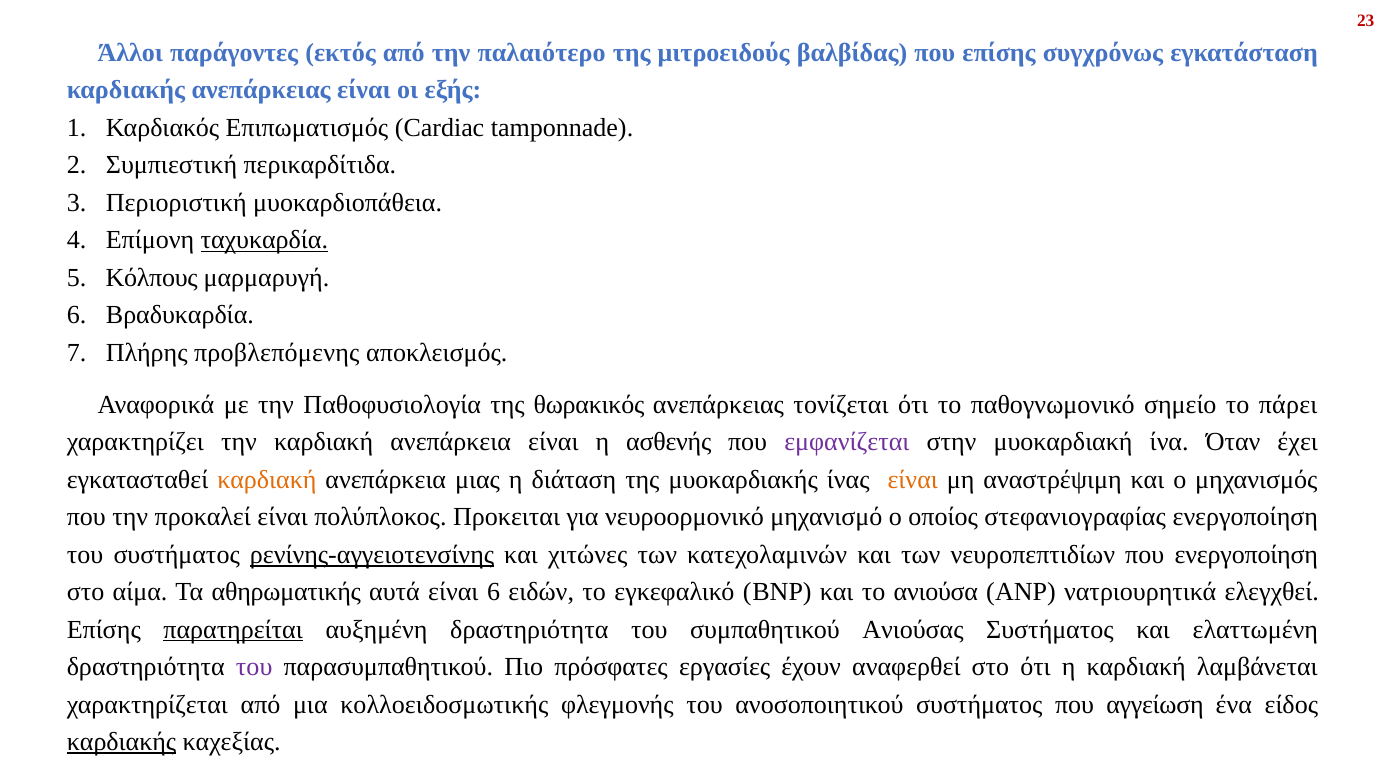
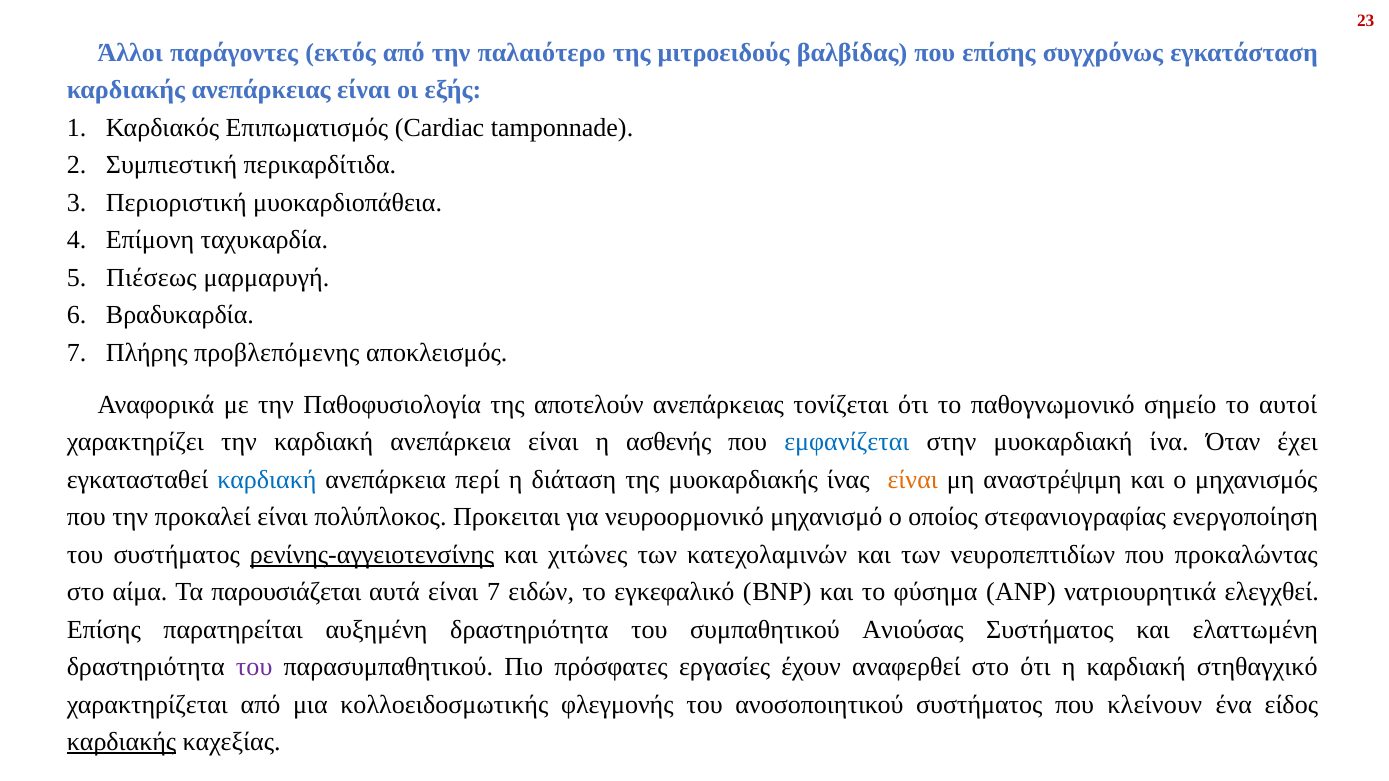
ταχυκαρδία underline: present -> none (264, 240)
Κόλπους: Κόλπους -> Πιέσεως (151, 278)
θωρακικός: θωρακικός -> αποτελούν (589, 405)
πάρει: πάρει -> αυτοί (1288, 405)
εμφανίζεται colour: purple -> blue (847, 442)
καρδιακή colour: orange -> blue (267, 480)
μιας: μιας -> περί (477, 480)
που ενεργοποίηση: ενεργοποίηση -> προκαλώντας (1246, 555)
αθηρωματικής: αθηρωματικής -> παρουσιάζεται (286, 592)
είναι 6: 6 -> 7 (494, 592)
ανιούσα: ανιούσα -> φύσημα (936, 592)
παρατηρείται underline: present -> none (233, 630)
λαμβάνεται: λαμβάνεται -> στηθαγχικό (1257, 667)
αγγείωση: αγγείωση -> κλείνουν (1155, 705)
